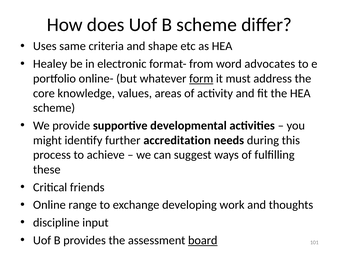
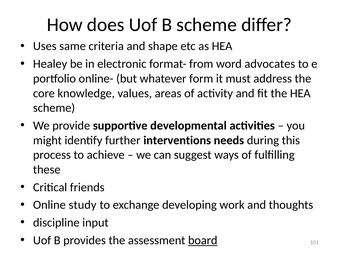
form underline: present -> none (201, 79)
accreditation: accreditation -> interventions (177, 140)
range: range -> study (83, 205)
